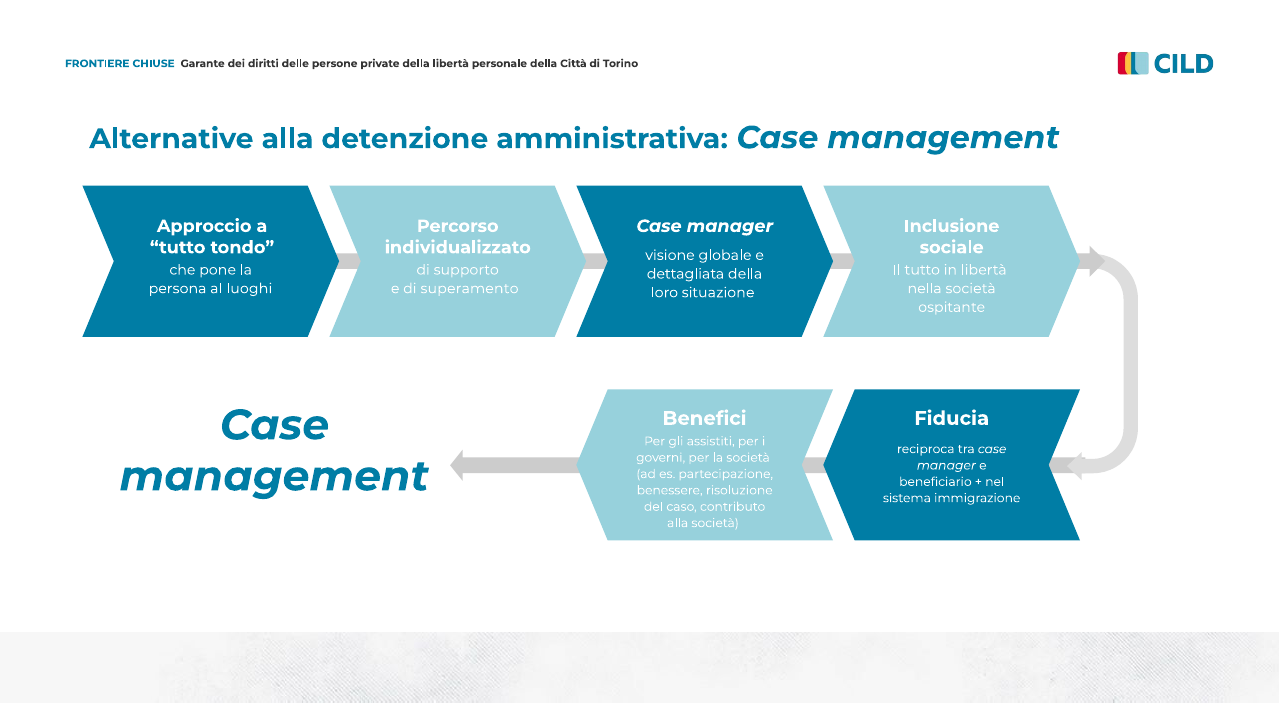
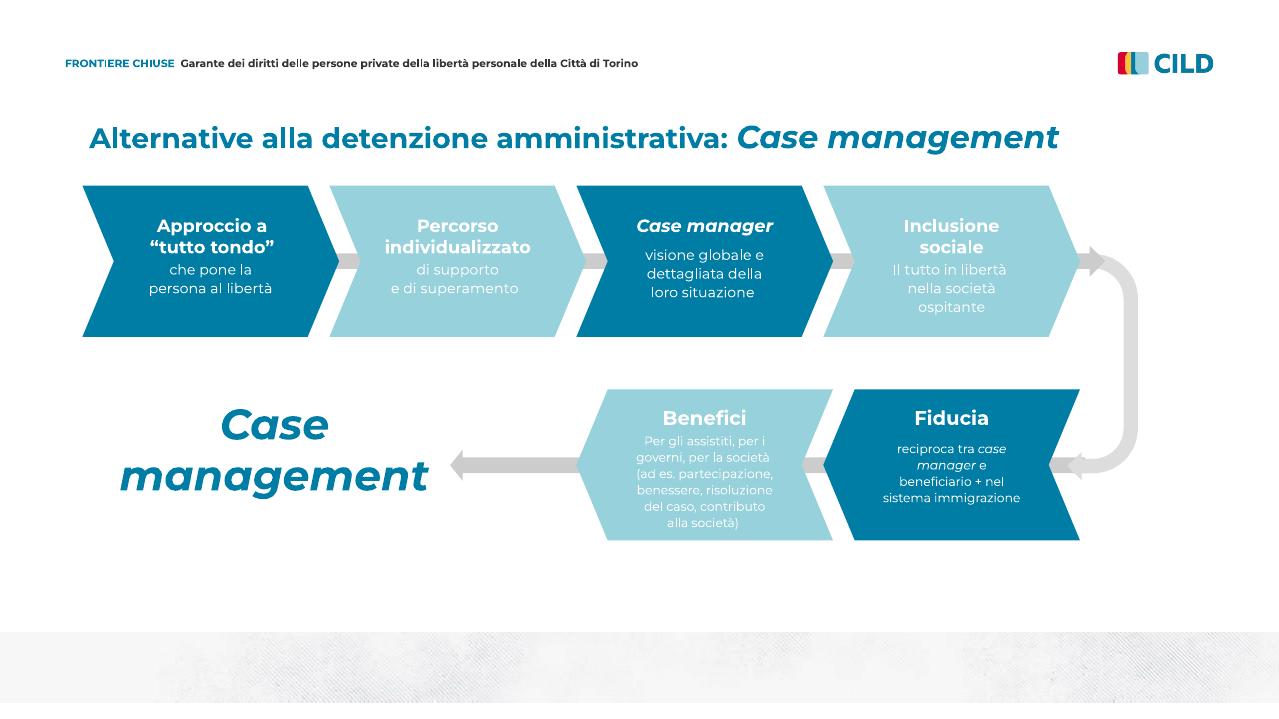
al luoghi: luoghi -> libertà (249, 289)
